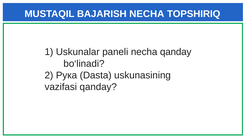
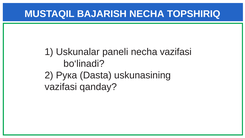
necha qanday: qanday -> vazifasi (176, 52)
